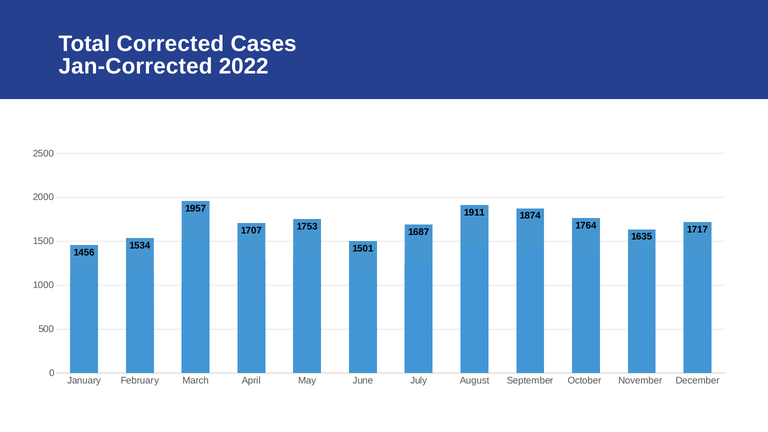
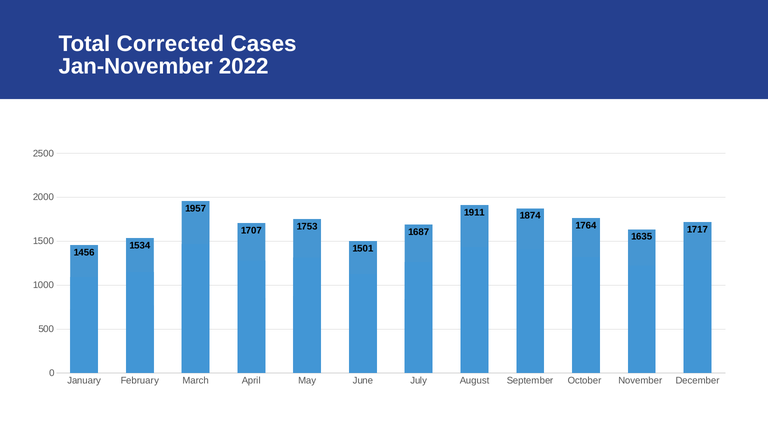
Jan-Corrected: Jan-Corrected -> Jan-November (136, 66)
